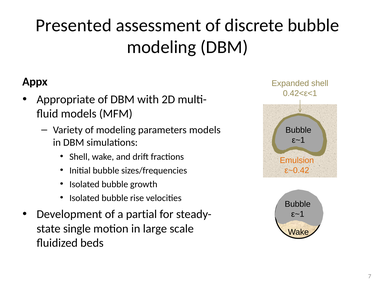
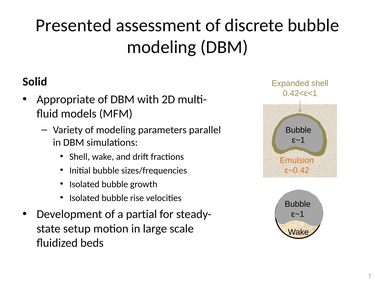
Appx: Appx -> Solid (35, 82)
parameters models: models -> parallel (205, 130)
single: single -> setup (77, 229)
